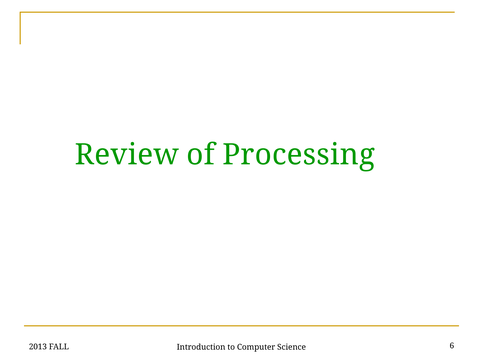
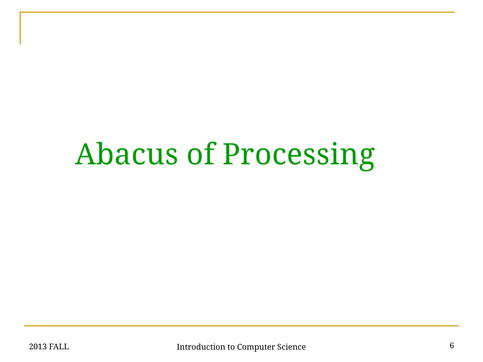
Review: Review -> Abacus (127, 155)
